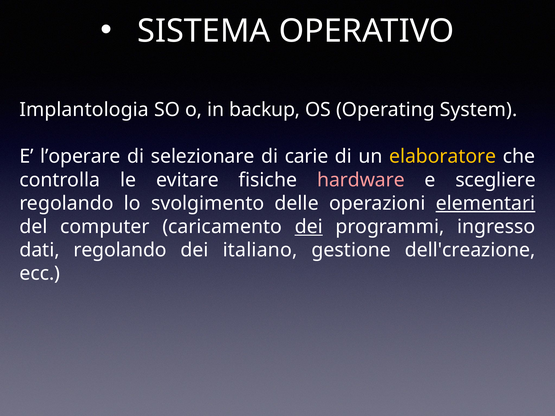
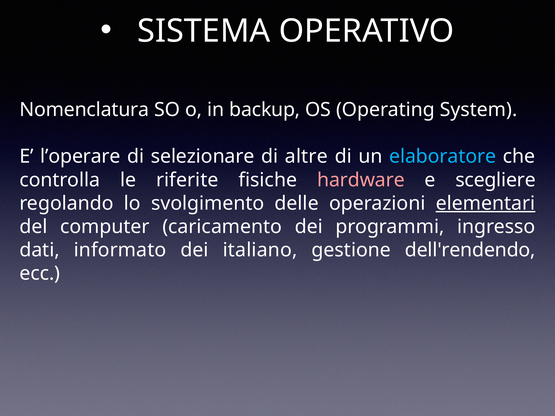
Implantologia: Implantologia -> Nomenclatura (84, 110)
carie: carie -> altre (306, 157)
elaboratore colour: yellow -> light blue (443, 157)
evitare: evitare -> riferite (187, 180)
dei underline: present -> none (309, 227)
dati regolando: regolando -> informato (120, 250)
dell'creazione: dell'creazione -> dell'rendendo (470, 250)
